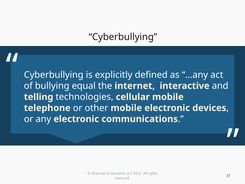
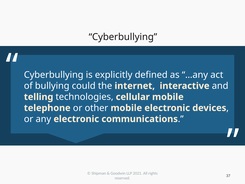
equal: equal -> could (84, 86)
